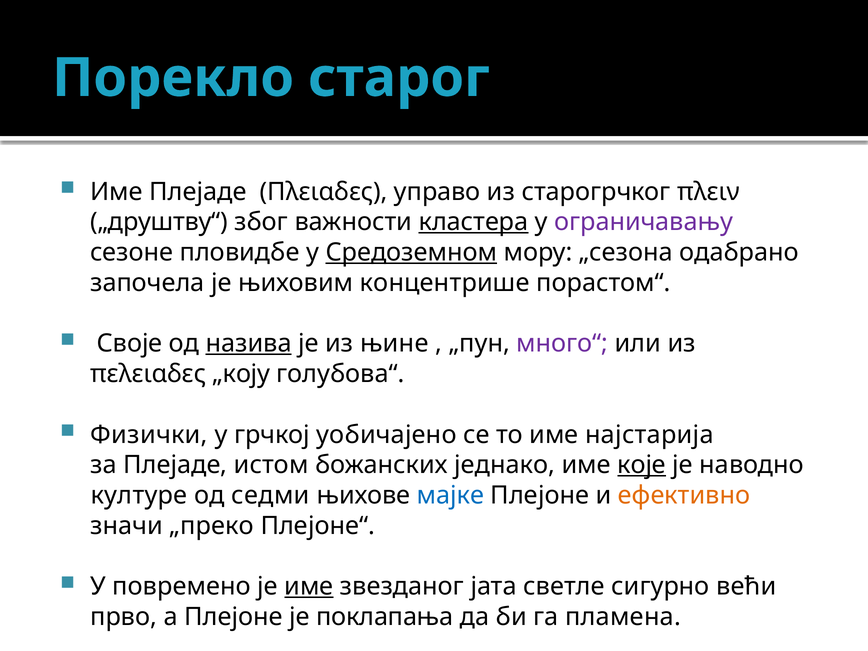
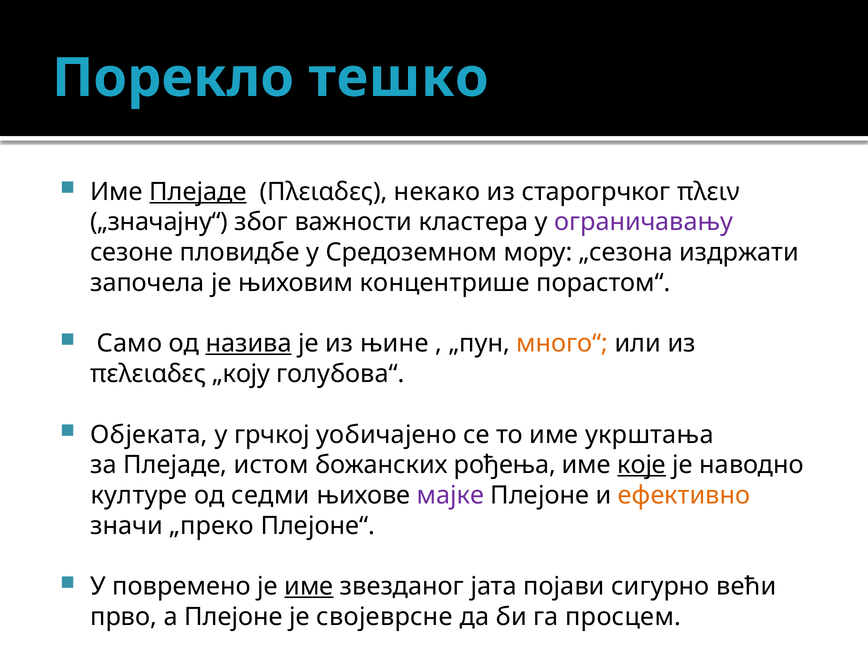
старог: старог -> тешко (399, 78)
Плејаде underline: none -> present (198, 192)
управо: управо -> некако (437, 192)
„друштву“: „друштву“ -> „значајну“ (159, 222)
кластера underline: present -> none (474, 222)
Средоземном underline: present -> none (411, 252)
одабрано: одабрано -> издржати (739, 252)
Своје: Своје -> Само (129, 344)
много“ colour: purple -> orange (562, 344)
Физички: Физички -> Објеката (149, 435)
најстарија: најстарија -> укрштања (649, 435)
једнако: једнако -> рођења (505, 465)
мајке colour: blue -> purple (451, 495)
светле: светле -> појави (564, 587)
поклапања: поклапања -> својеврсне (385, 617)
пламена: пламена -> просцем (623, 617)
